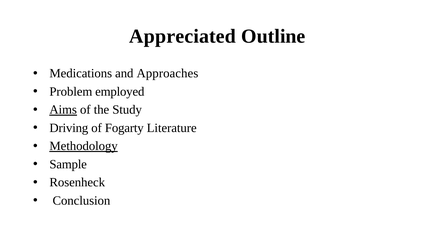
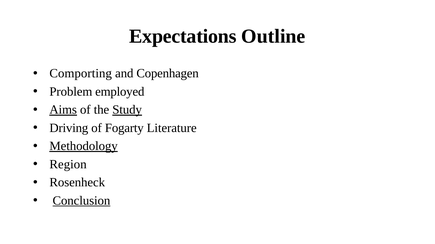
Appreciated: Appreciated -> Expectations (183, 37)
Medications: Medications -> Comporting (81, 74)
Approaches: Approaches -> Copenhagen (168, 74)
Study underline: none -> present (127, 110)
Sample: Sample -> Region (68, 165)
Conclusion underline: none -> present (81, 201)
